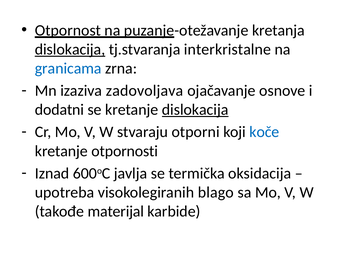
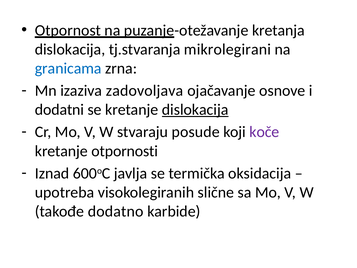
dislokacija underline: present -> none (70, 49)
interkristalne: interkristalne -> mikrolegirani (227, 49)
otporni: otporni -> posude (196, 132)
koče colour: blue -> purple (264, 132)
blago: blago -> slične (216, 192)
materijal: materijal -> dodatno (116, 211)
